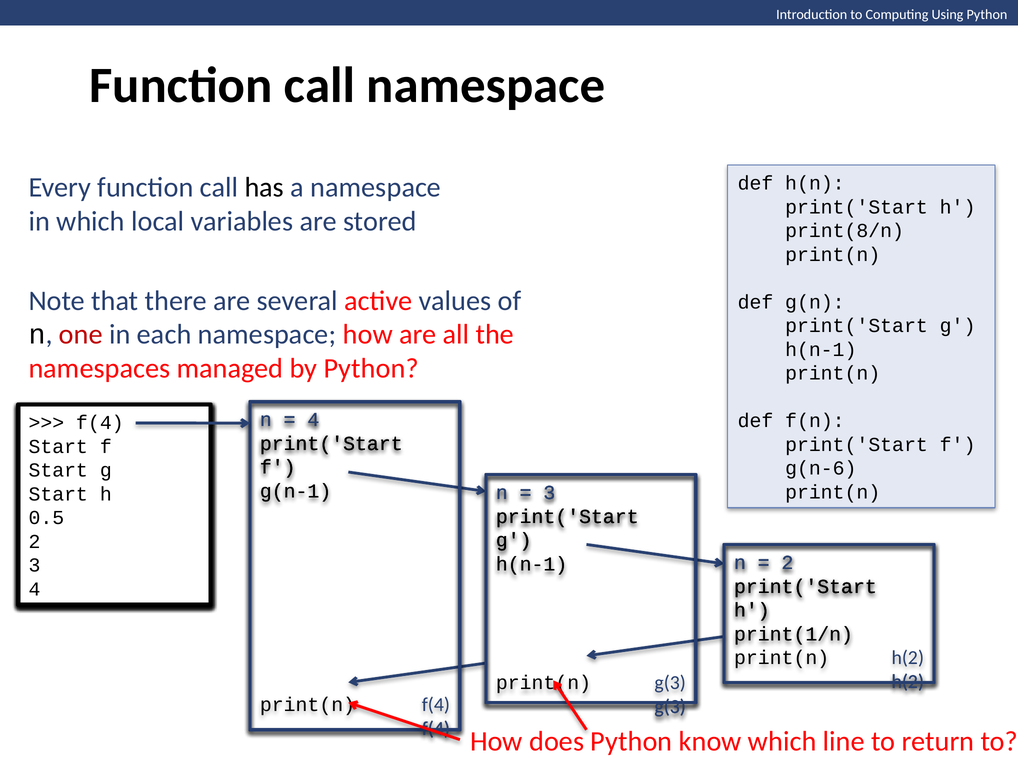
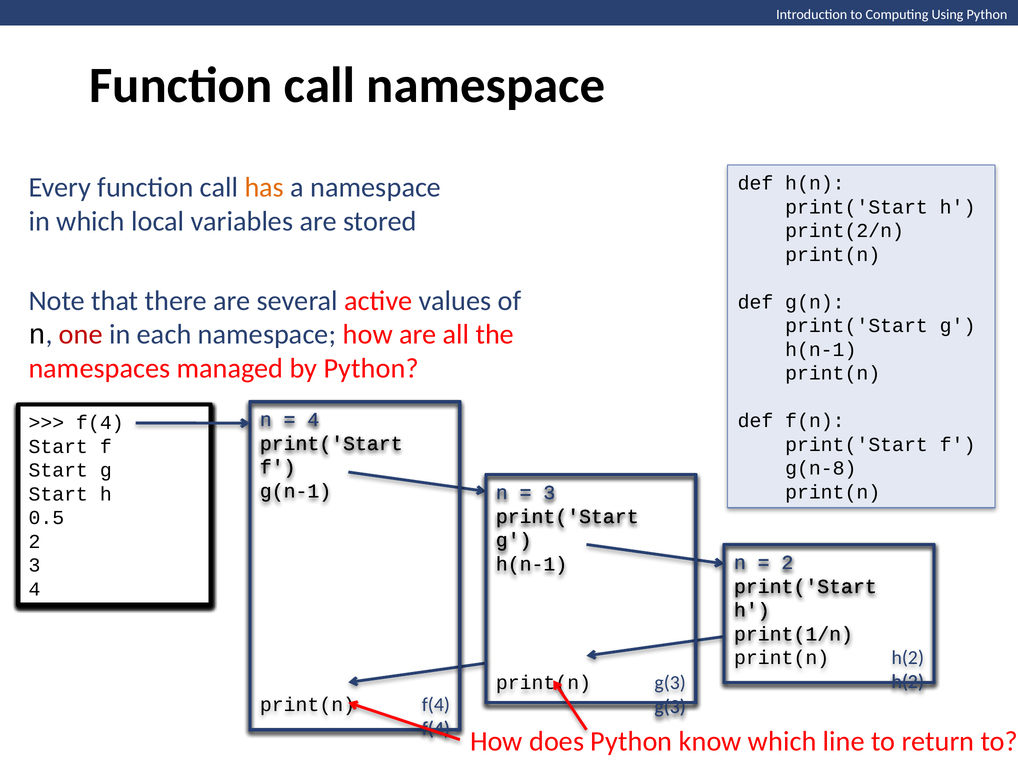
has colour: black -> orange (264, 188)
print(8/n: print(8/n -> print(2/n (845, 231)
g(n-6: g(n-6 -> g(n-8 (821, 469)
